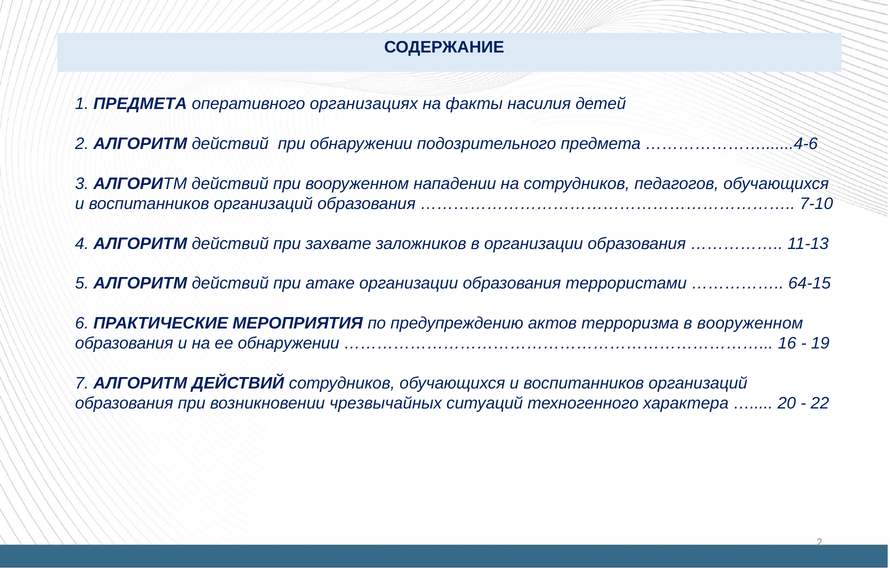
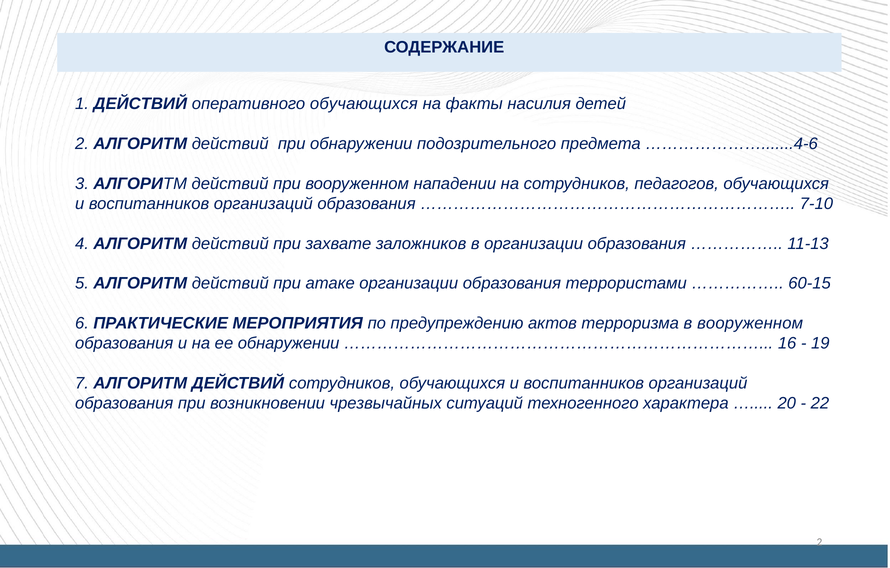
1 ПРЕДМЕТА: ПРЕДМЕТА -> ДЕЙСТВИЙ (140, 104)
оперативного организациях: организациях -> обучающихся (364, 104)
64-15: 64-15 -> 60-15 (810, 284)
